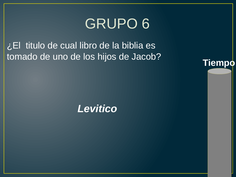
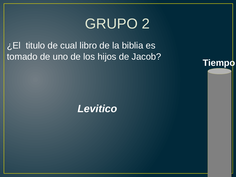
6: 6 -> 2 (146, 24)
